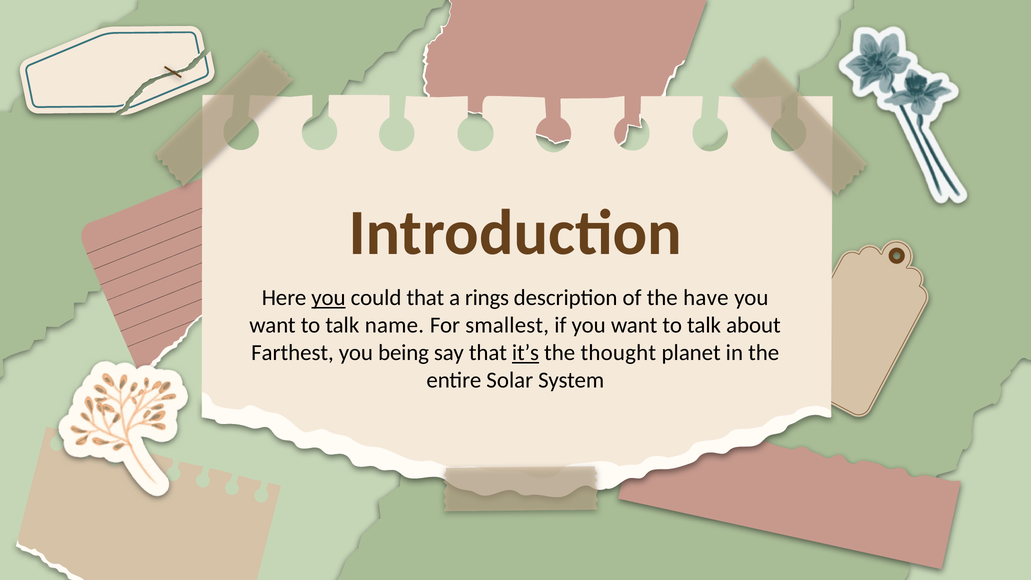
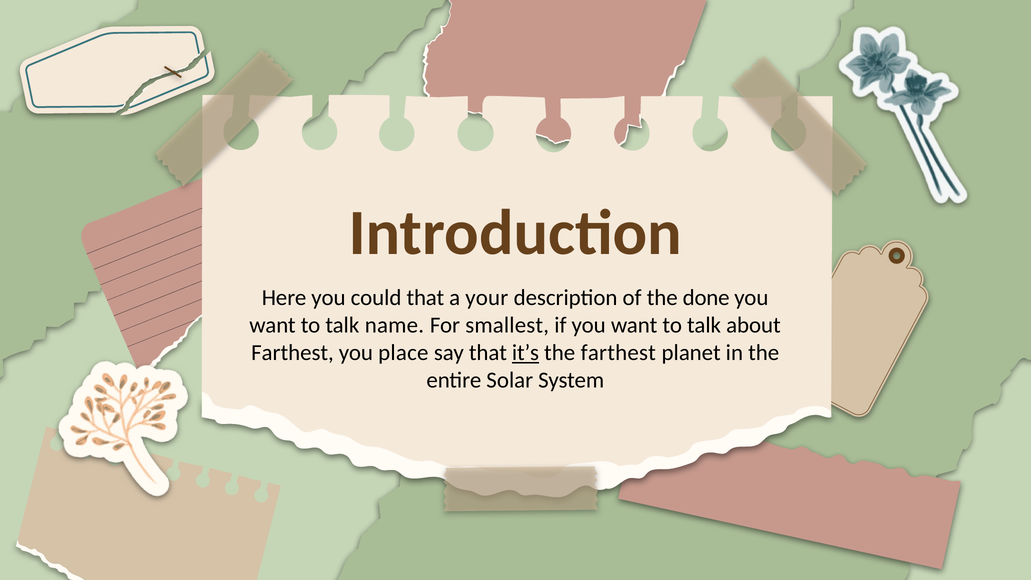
you underline: present -> none (328, 298)
rings: rings -> your (487, 298)
have: have -> done (706, 298)
being: being -> place (403, 353)
the thought: thought -> farthest (618, 353)
